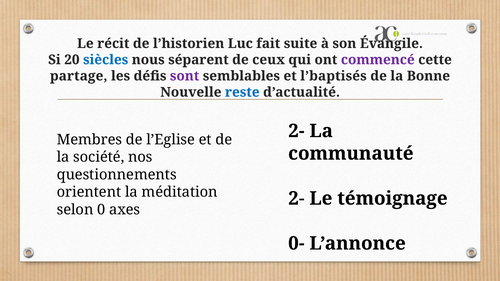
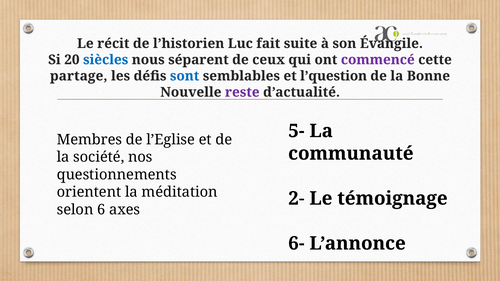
sont colour: purple -> blue (185, 76)
l’baptisés: l’baptisés -> l’question (334, 76)
reste colour: blue -> purple (242, 92)
2-: 2- -> 5- (296, 131)
0: 0 -> 6 (101, 210)
0-: 0- -> 6- (296, 244)
